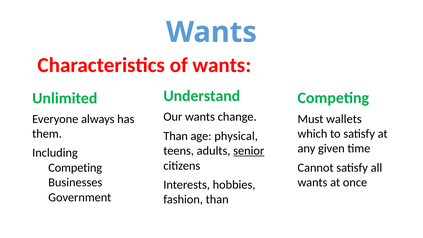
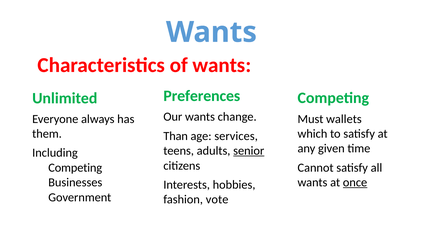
Understand: Understand -> Preferences (202, 96)
physical: physical -> services (236, 136)
once underline: none -> present (355, 182)
fashion than: than -> vote (217, 199)
